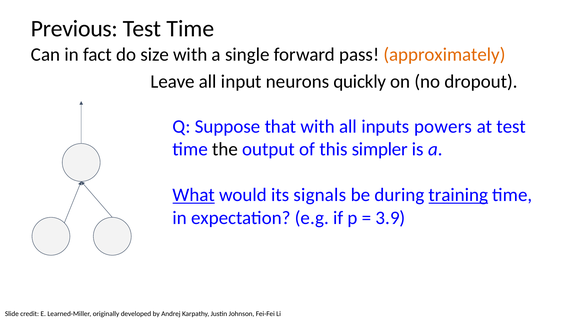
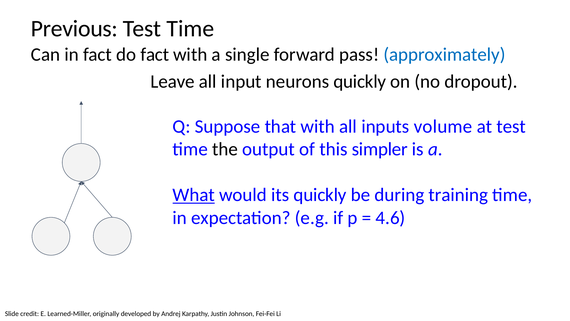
do size: size -> fact (155, 55)
approximately colour: orange -> blue (445, 55)
powers: powers -> volume (443, 126)
its signals: signals -> quickly (320, 195)
training underline: present -> none (458, 195)
3.9: 3.9 -> 4.6 (391, 218)
